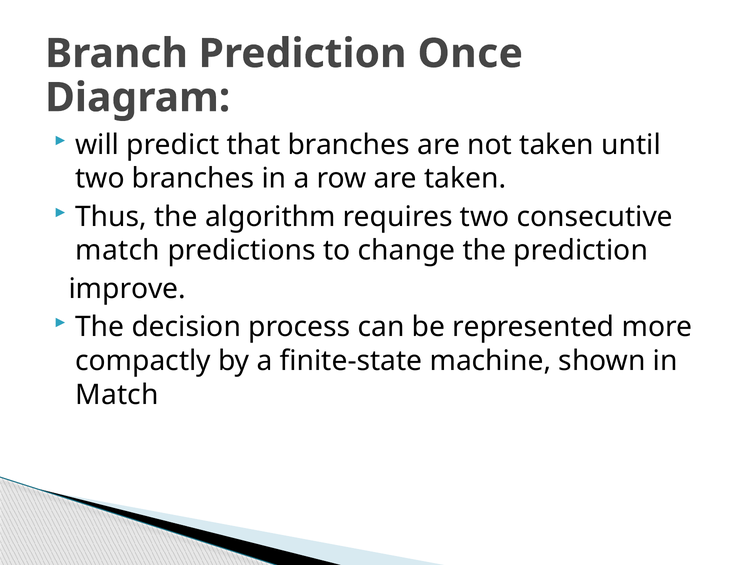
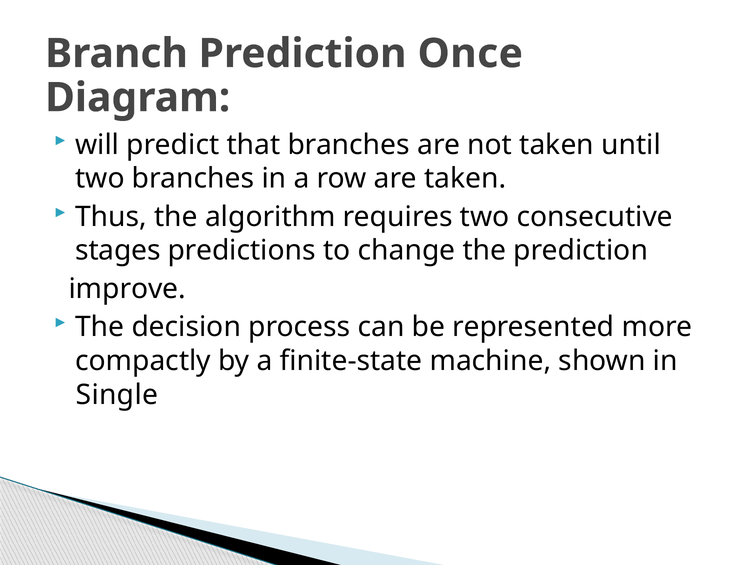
match: match -> stages (118, 251)
Match: Match -> Single (117, 395)
